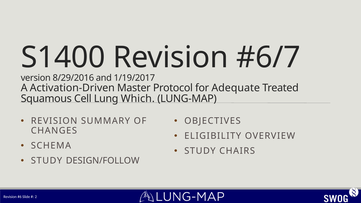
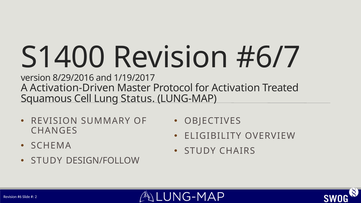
Adequate: Adequate -> Activation (236, 88)
Which: Which -> Status (138, 99)
